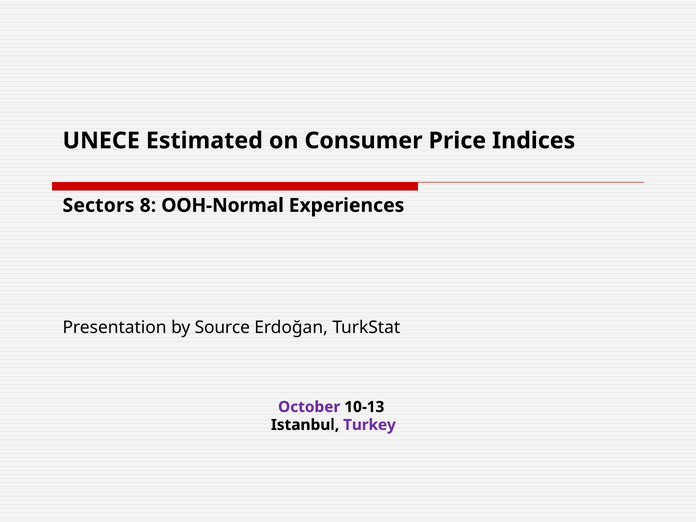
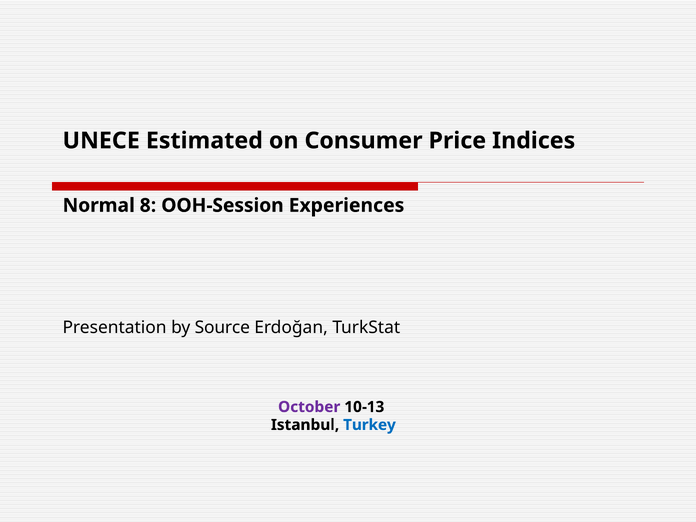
Sectors: Sectors -> Normal (99, 205)
OOH-Normal: OOH-Normal -> OOH-Session (222, 205)
Turkey colour: purple -> blue (369, 425)
